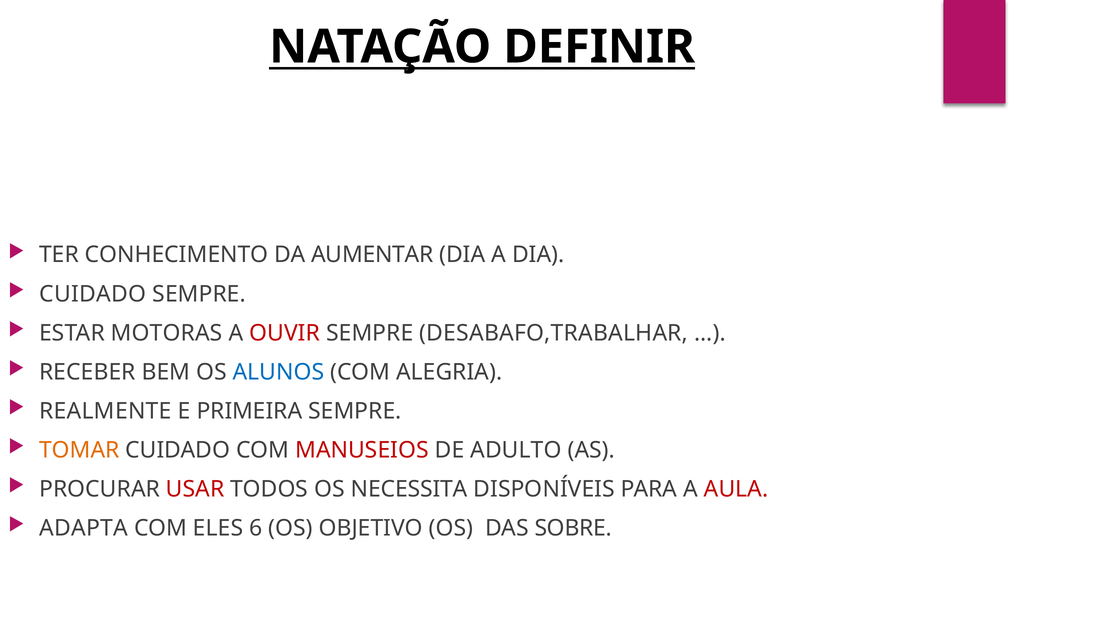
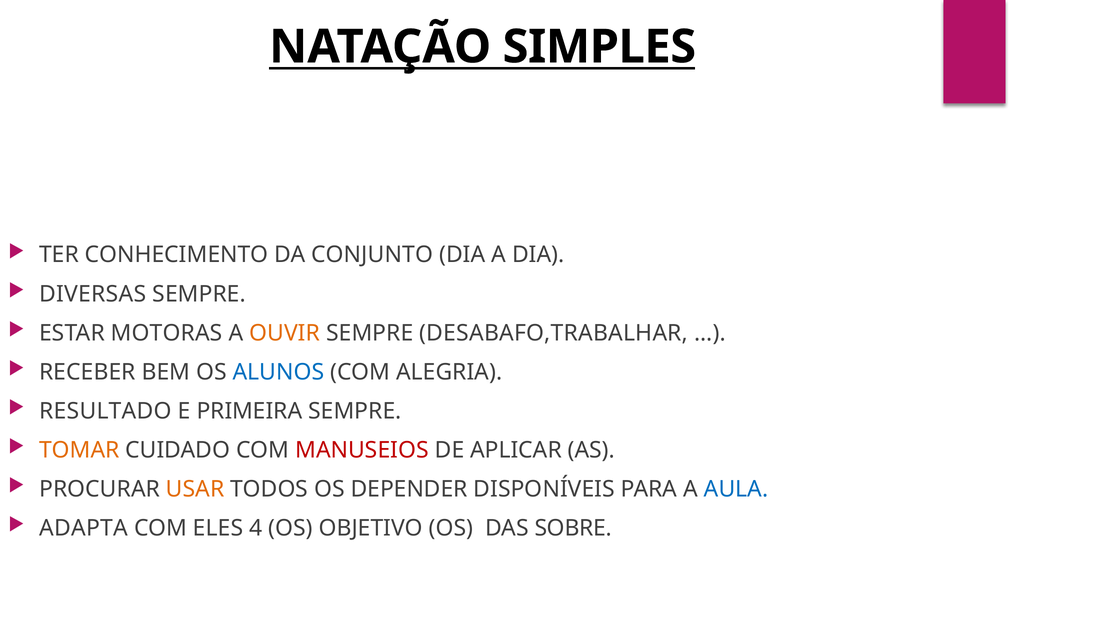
DEFINIR: DEFINIR -> SIMPLES (599, 47)
AUMENTAR: AUMENTAR -> CONJUNTO (372, 255)
CUIDADO: CUIDADO -> DIVERSAS (93, 294)
OUVIR colour: red -> orange (285, 333)
REALMENTE: REALMENTE -> RESULTADO (105, 411)
ADULTO: ADULTO -> APLICAR (516, 450)
USAR colour: red -> orange (195, 489)
NECESSITA: NECESSITA -> DEPENDER (409, 489)
AULA colour: red -> blue (736, 489)
6: 6 -> 4 (256, 528)
